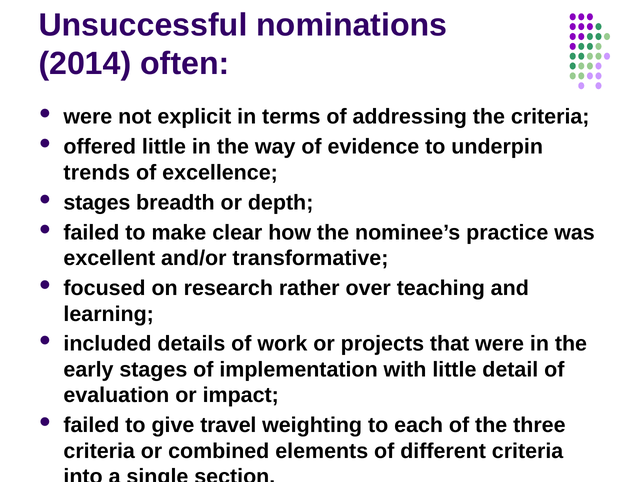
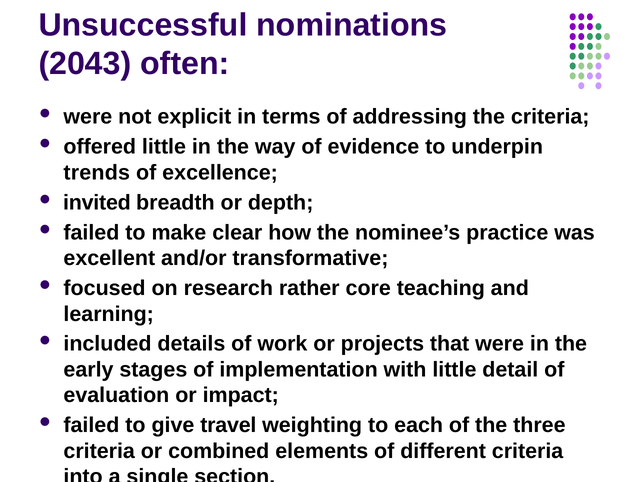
2014: 2014 -> 2043 (85, 64)
stages: stages -> invited (97, 203)
over: over -> core (368, 288)
